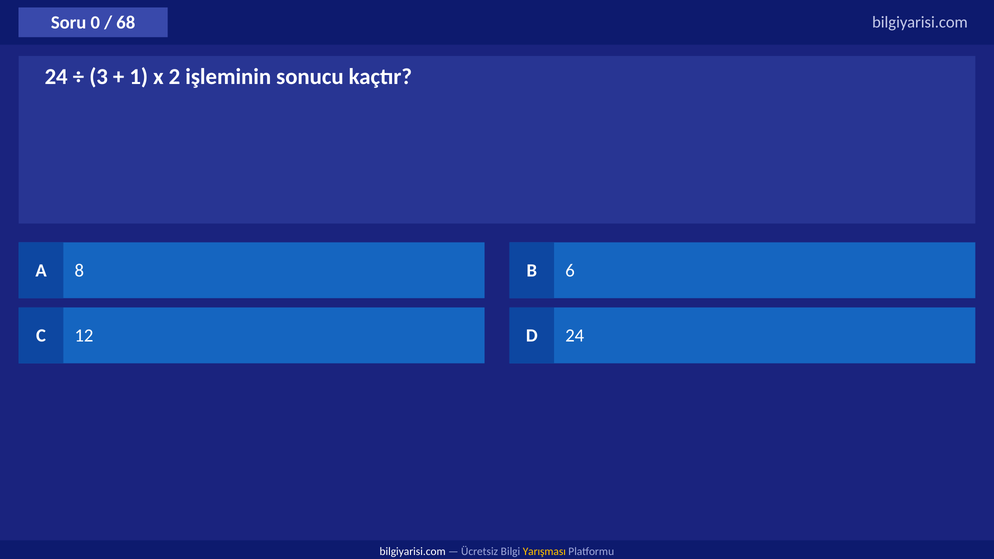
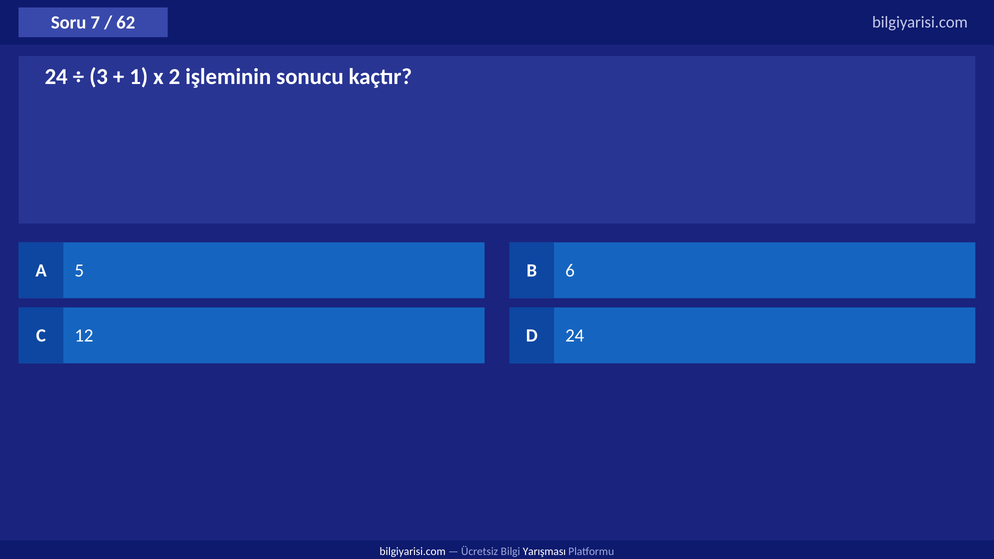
0: 0 -> 7 (95, 23)
68: 68 -> 62 (126, 23)
8: 8 -> 5 (79, 271)
Yarışması colour: yellow -> white (544, 551)
